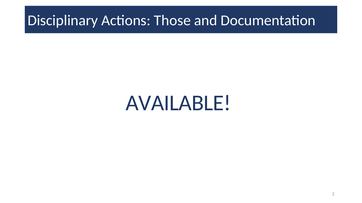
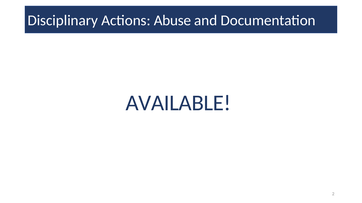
Those: Those -> Abuse (172, 21)
